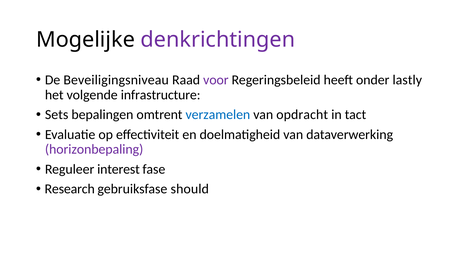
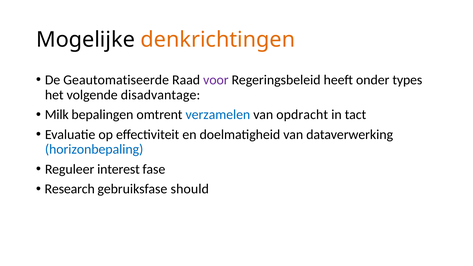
denkrichtingen colour: purple -> orange (218, 40)
Beveiligingsniveau: Beveiligingsniveau -> Geautomatiseerde (116, 80)
lastly: lastly -> types (407, 80)
infrastructure: infrastructure -> disadvantage (161, 95)
Sets: Sets -> Milk (57, 115)
horizonbepaling colour: purple -> blue (94, 149)
